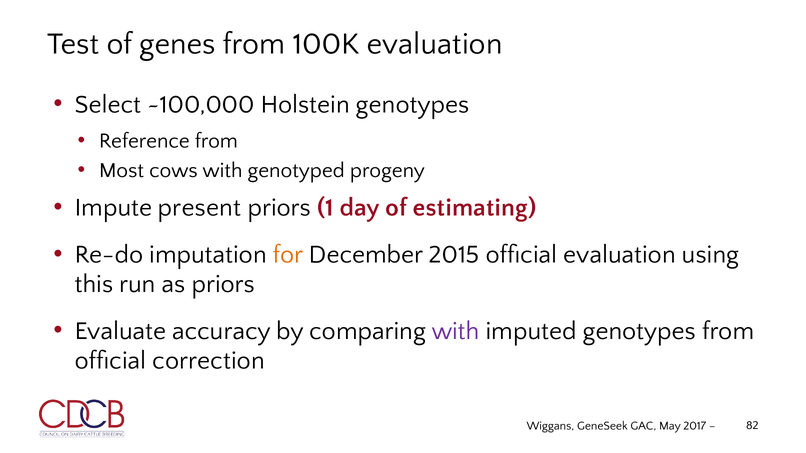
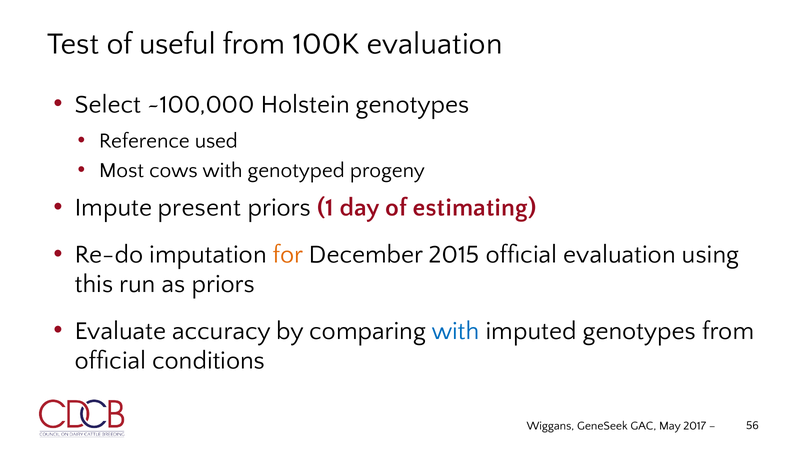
genes: genes -> useful (177, 44)
Reference from: from -> used (216, 141)
with colour: purple -> blue (456, 331)
correction: correction -> conditions (209, 361)
82: 82 -> 56 (752, 426)
